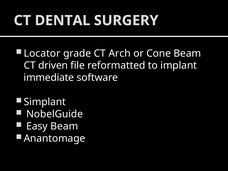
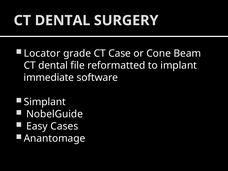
Arch: Arch -> Case (120, 53)
driven: driven -> dental (53, 65)
Easy Beam: Beam -> Cases (64, 126)
